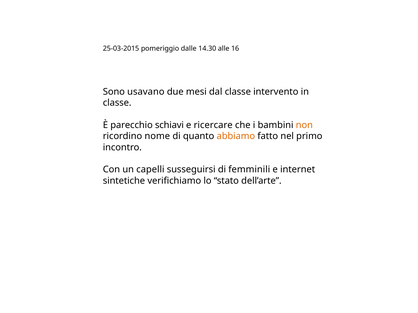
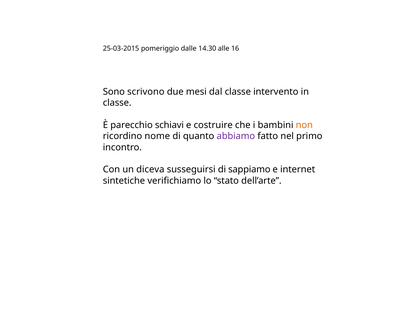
usavano: usavano -> scrivono (146, 92)
ricercare: ricercare -> costruire (213, 125)
abbiamo colour: orange -> purple (236, 136)
capelli: capelli -> diceva (150, 170)
femminili: femminili -> sappiamo (249, 170)
